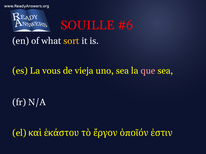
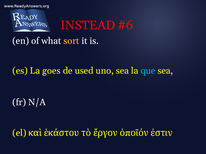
SOUILLE: SOUILLE -> INSTEAD (88, 25)
vous: vous -> goes (51, 71)
vieja: vieja -> used (84, 71)
que colour: pink -> light blue (148, 71)
